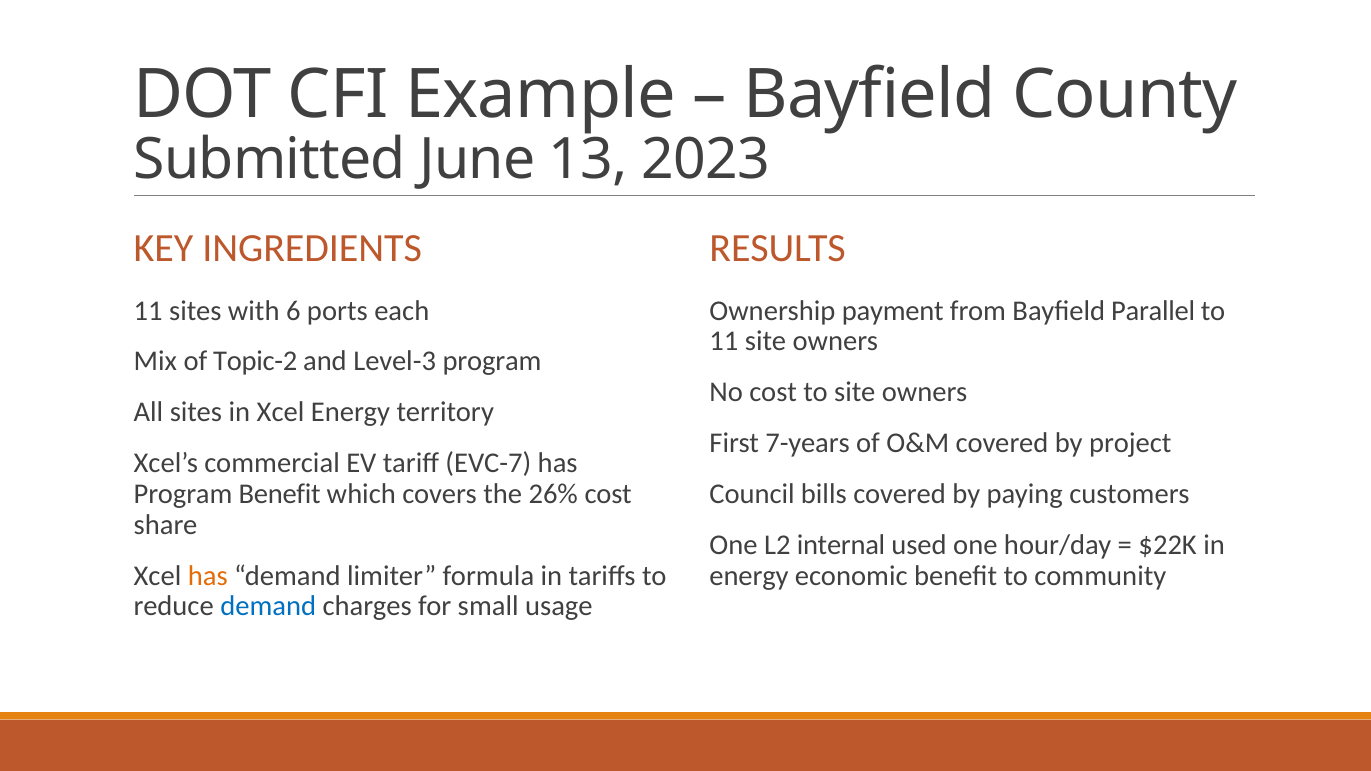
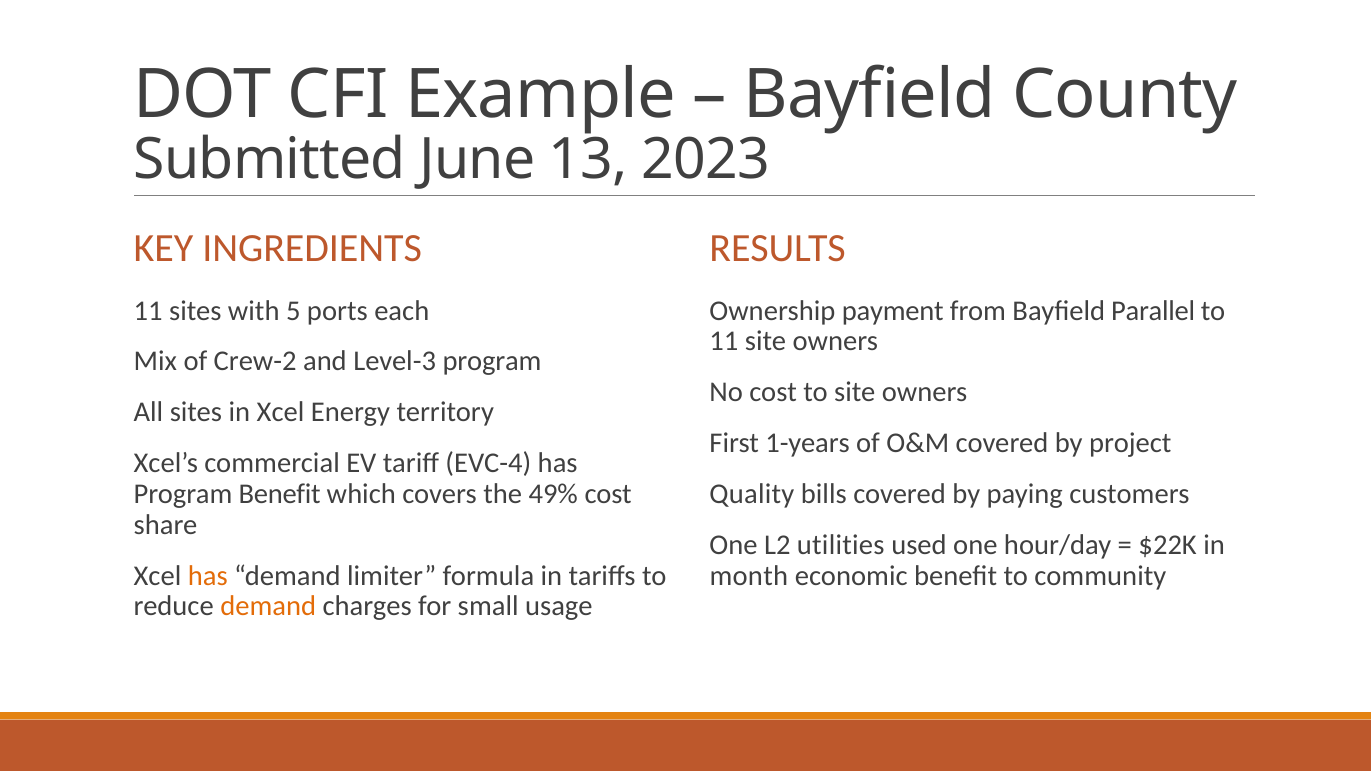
6: 6 -> 5 (293, 311)
Topic-2: Topic-2 -> Crew-2 (255, 362)
7-years: 7-years -> 1-years (808, 443)
EVC-7: EVC-7 -> EVC-4 (488, 463)
26%: 26% -> 49% (553, 494)
Council: Council -> Quality (752, 494)
internal: internal -> utilities (841, 545)
energy: energy -> month (749, 576)
demand colour: blue -> orange (268, 607)
